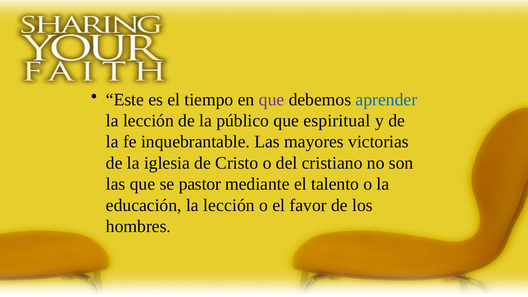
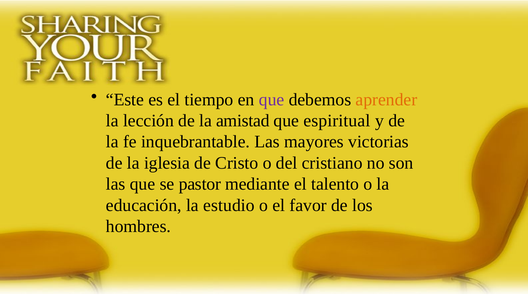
aprender colour: blue -> orange (386, 100)
público: público -> amistad (243, 121)
educación la lección: lección -> estudio (229, 205)
